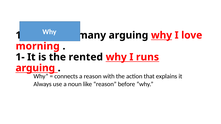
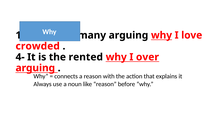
morning: morning -> crowded (38, 46)
1-: 1- -> 4- (20, 57)
runs: runs -> over (147, 57)
